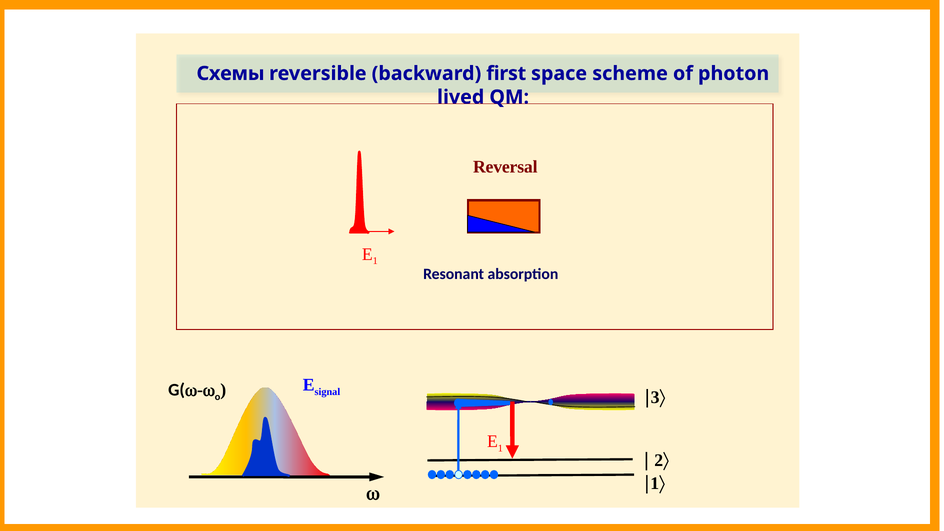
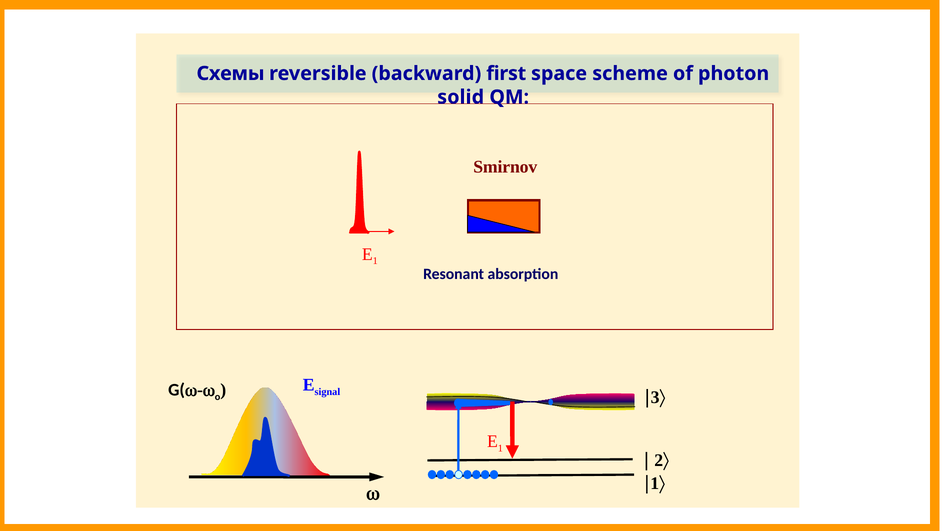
lived: lived -> solid (461, 97)
Reversal: Reversal -> Smirnov (505, 167)
